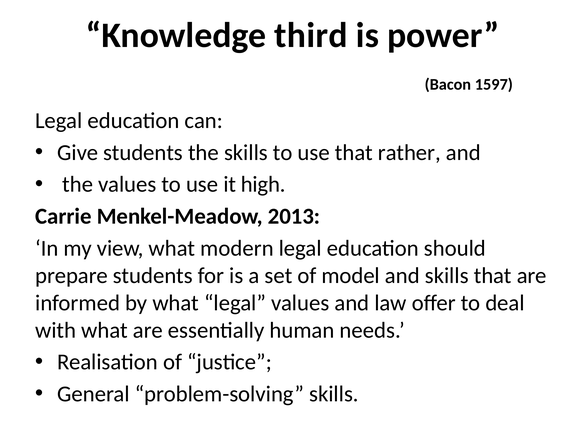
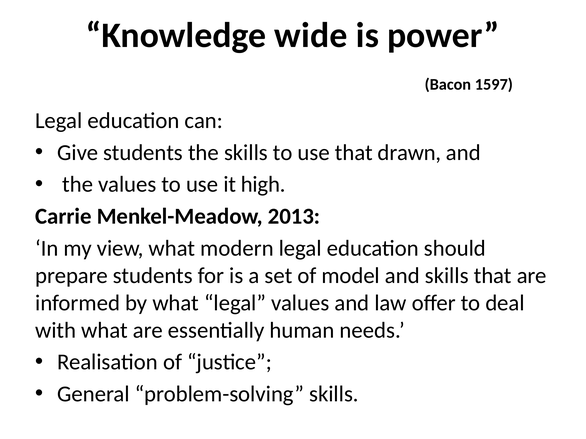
third: third -> wide (311, 35)
rather: rather -> drawn (409, 153)
